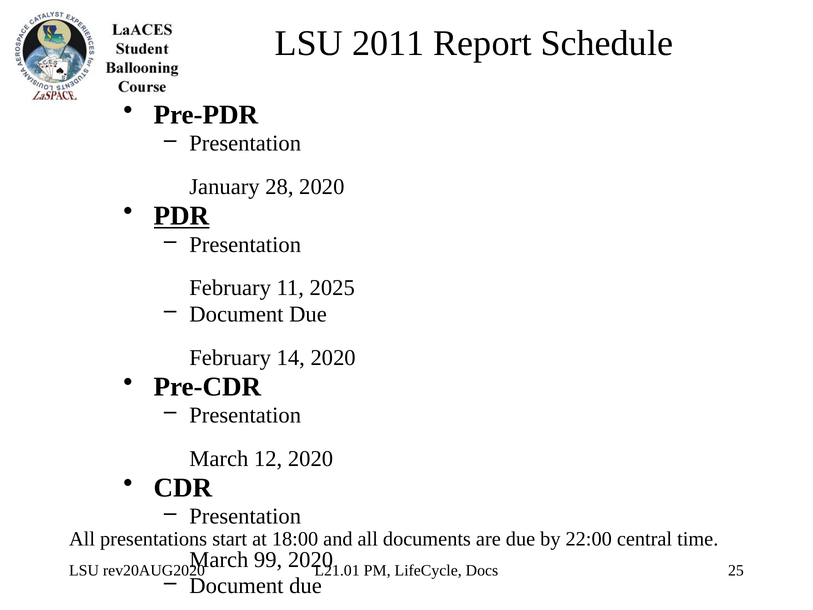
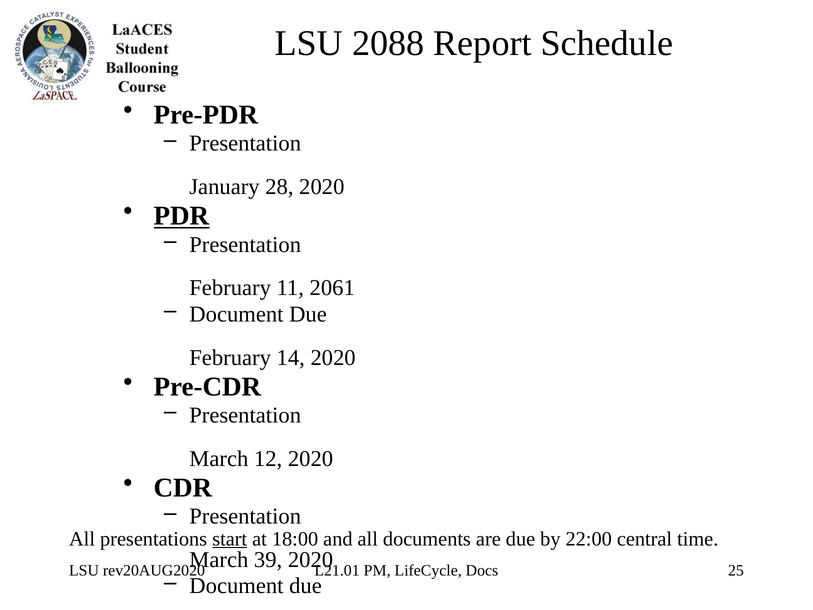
2011: 2011 -> 2088 (388, 43)
2025: 2025 -> 2061 (332, 288)
start underline: none -> present (230, 539)
99: 99 -> 39 (268, 560)
